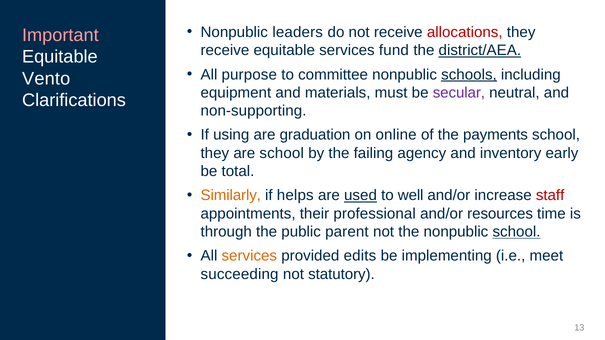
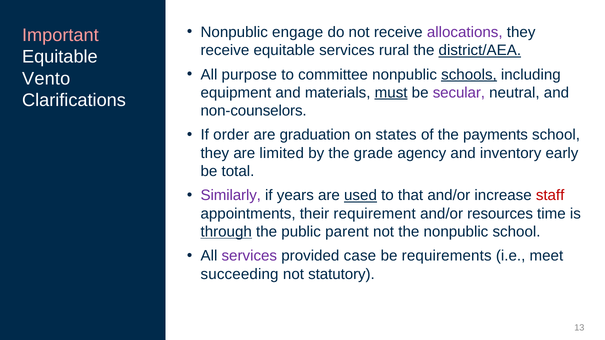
leaders: leaders -> engage (298, 32)
allocations colour: red -> purple (465, 32)
fund: fund -> rural (394, 50)
must underline: none -> present (391, 93)
non-supporting: non-supporting -> non-counselors (254, 111)
using: using -> order (231, 135)
online: online -> states (396, 135)
are school: school -> limited (282, 153)
failing: failing -> grade (373, 153)
Similarly colour: orange -> purple (231, 196)
helps: helps -> years (295, 196)
well: well -> that (411, 196)
professional: professional -> requirement (375, 214)
through underline: none -> present (226, 232)
school underline: present -> none (517, 232)
services colour: orange -> purple (249, 256)
edits: edits -> case (360, 256)
implementing: implementing -> requirements (447, 256)
